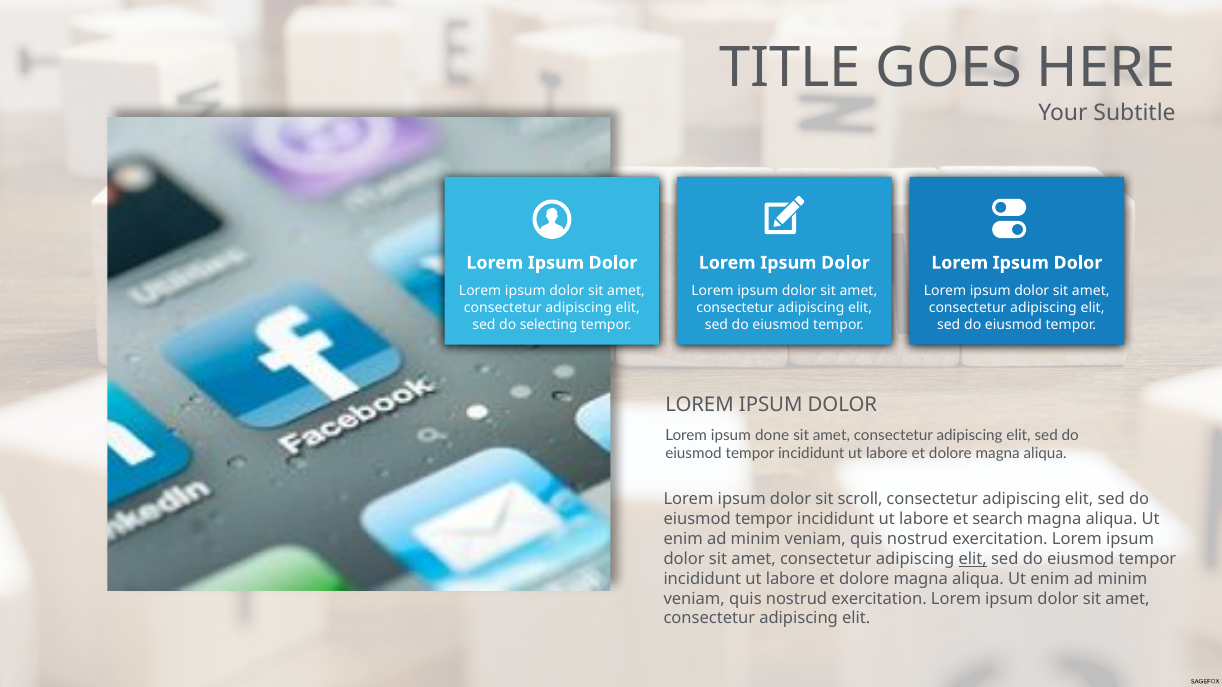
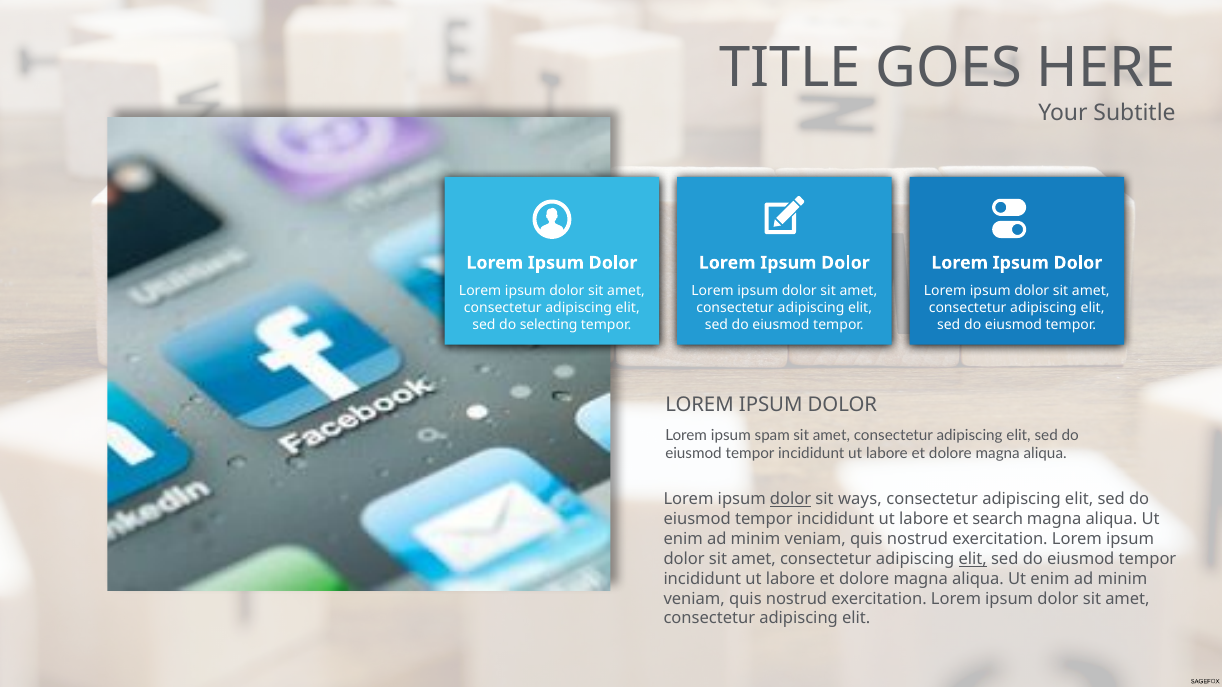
done: done -> spam (772, 436)
dolor underline: none -> present (791, 500)
scroll: scroll -> ways (860, 500)
